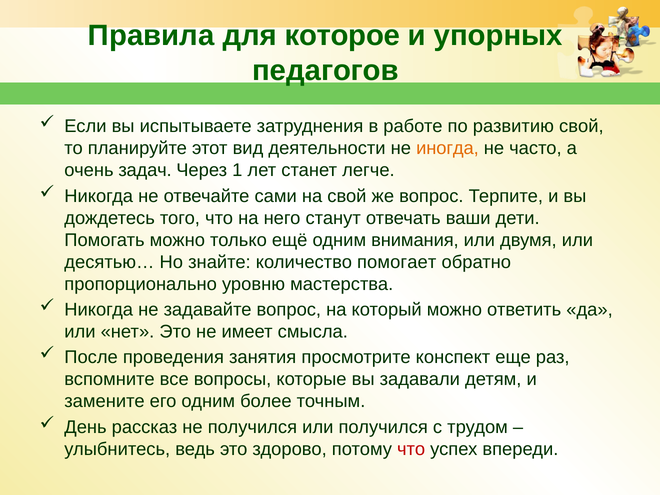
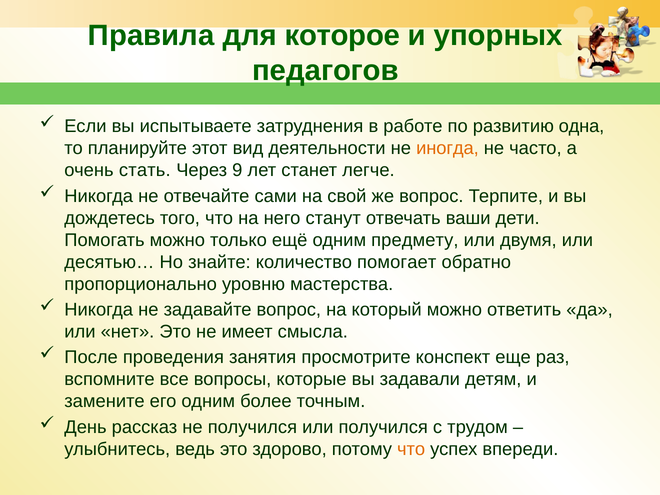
развитию свой: свой -> одна (581, 126)
задач: задач -> стать (145, 170)
1: 1 -> 9 (237, 170)
внимания: внимания -> предмету (415, 240)
что colour: red -> orange (411, 449)
